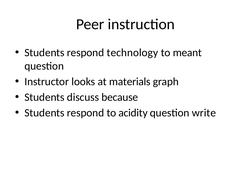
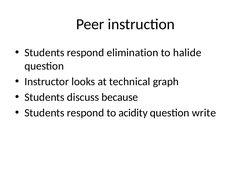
technology: technology -> elimination (132, 53)
meant: meant -> halide (187, 53)
materials: materials -> technical (130, 82)
